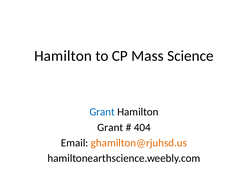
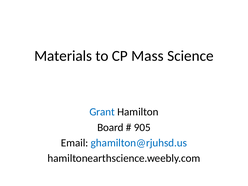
Hamilton: Hamilton -> Materials (63, 56)
Grant: Grant -> Board (110, 127)
404: 404 -> 905 (142, 127)
ghamilton@rjuhsd.us colour: orange -> blue (139, 143)
